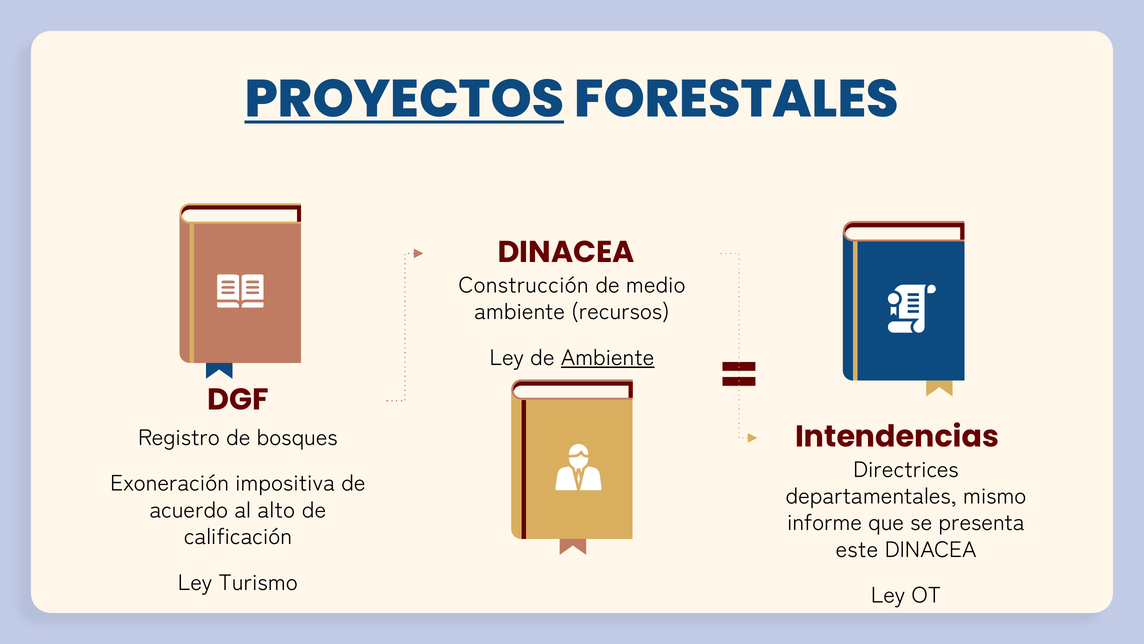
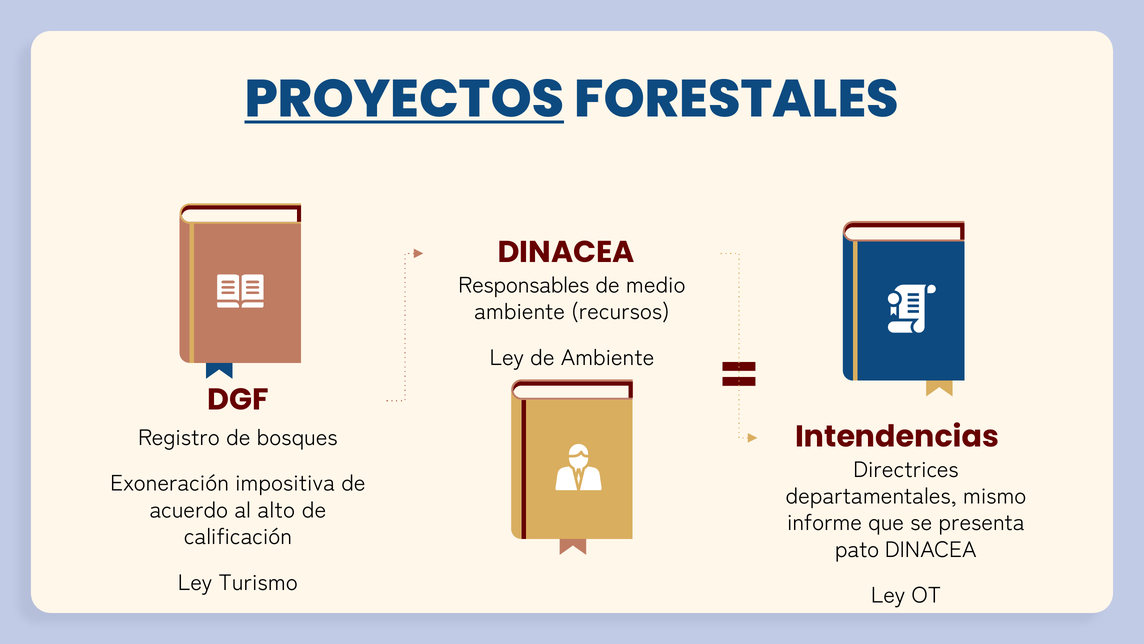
Construcción: Construcción -> Responsables (524, 285)
Ambiente underline: present -> none (608, 357)
este: este -> pato (857, 549)
